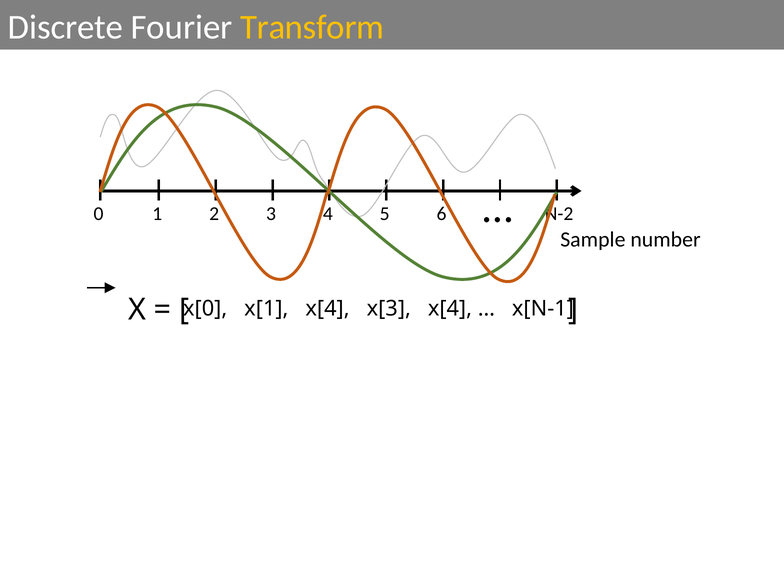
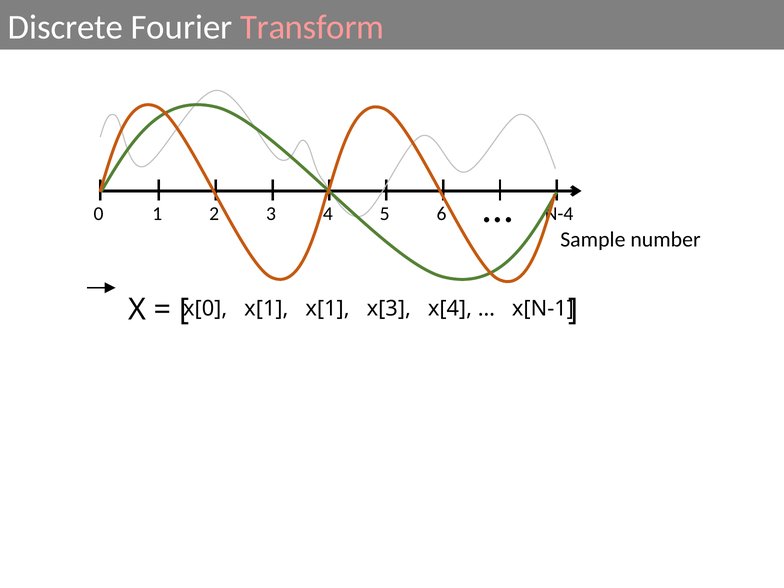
Transform colour: yellow -> pink (312, 27)
N-2: N-2 -> N-4 (559, 214)
x[1 x[4: x[4 -> x[1 (328, 308)
